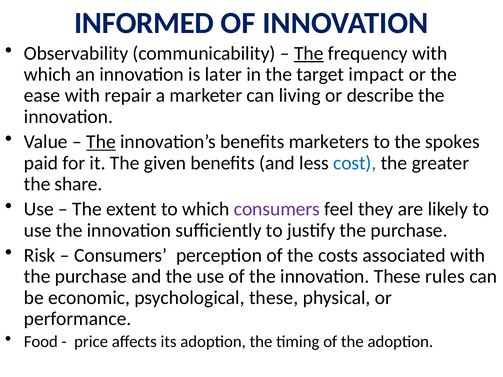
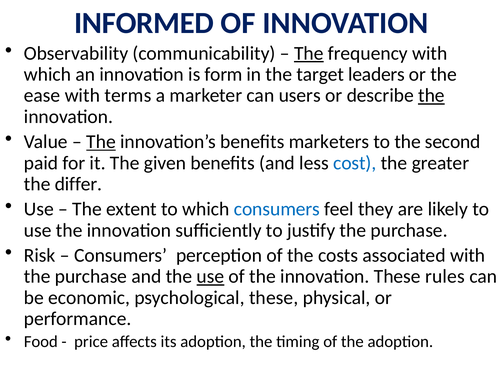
later: later -> form (224, 74)
impact: impact -> leaders (376, 74)
repair: repair -> terms (128, 96)
living: living -> users (300, 96)
the underline: none -> present (431, 96)
spokes: spokes -> second (453, 142)
share: share -> differ (78, 184)
consumers colour: purple -> blue (277, 209)
use underline: none -> present (210, 277)
